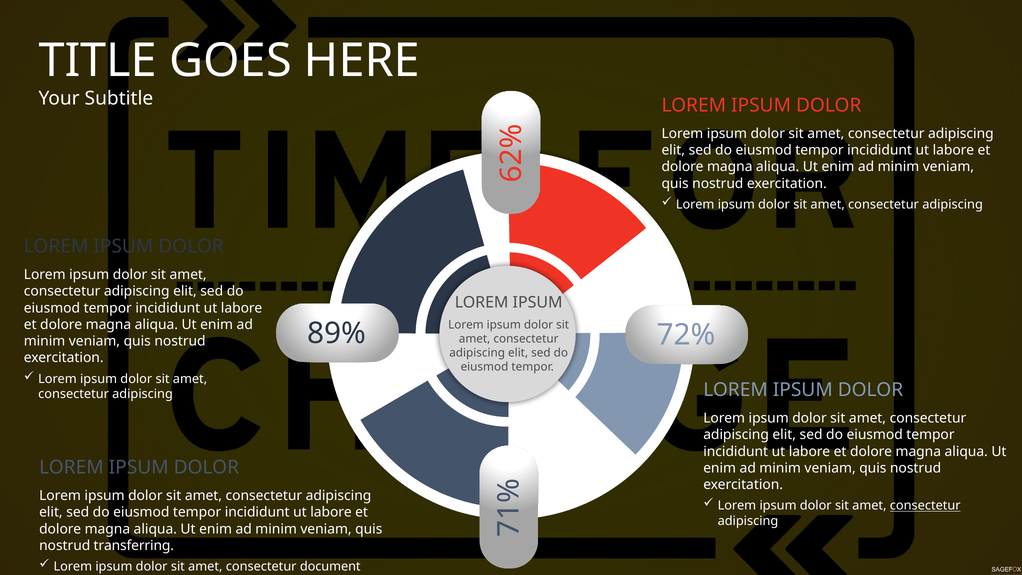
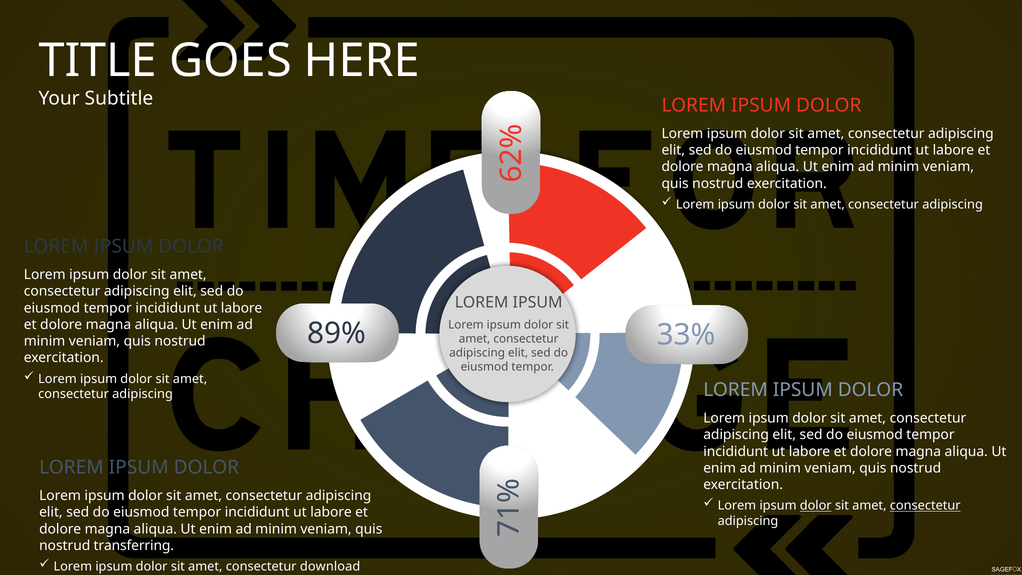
72%: 72% -> 33% (686, 335)
dolor underline: none -> present (816, 506)
document: document -> download (330, 567)
